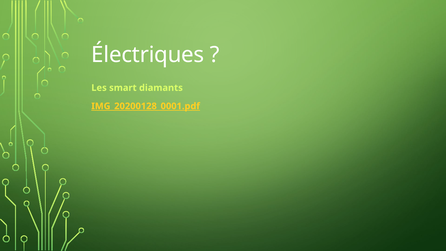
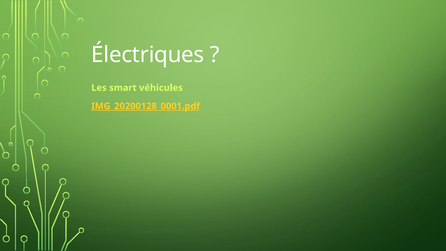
diamants: diamants -> véhicules (161, 88)
